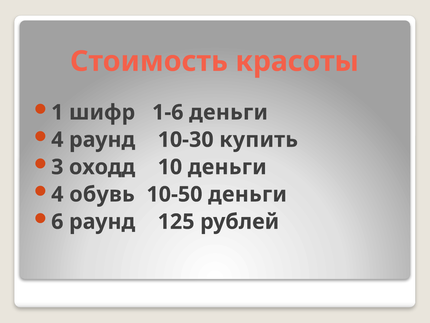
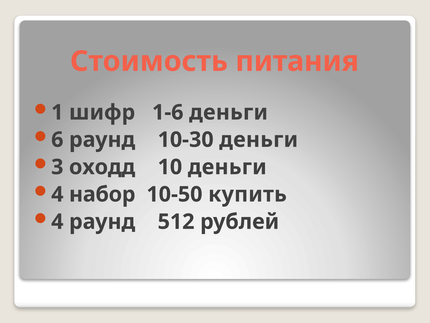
красоты: красоты -> питания (297, 61)
4: 4 -> 6 (57, 140)
10-30 купить: купить -> деньги (259, 140)
обувь: обувь -> набор (102, 194)
10-50 деньги: деньги -> купить (247, 194)
6: 6 -> 4 (57, 221)
125: 125 -> 512 (176, 221)
